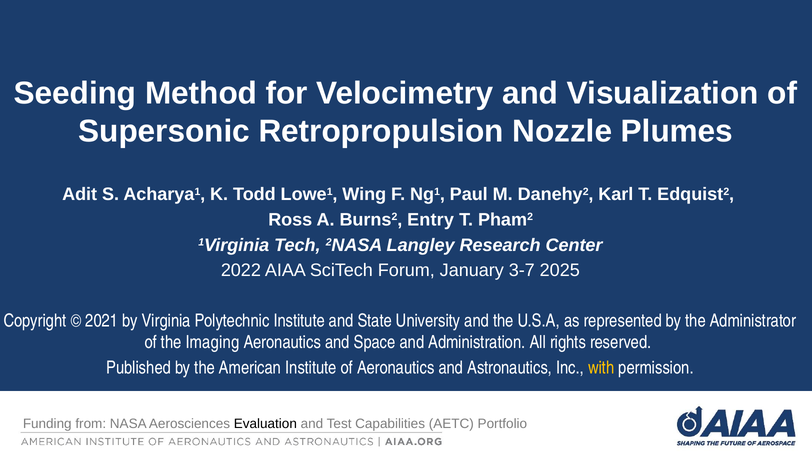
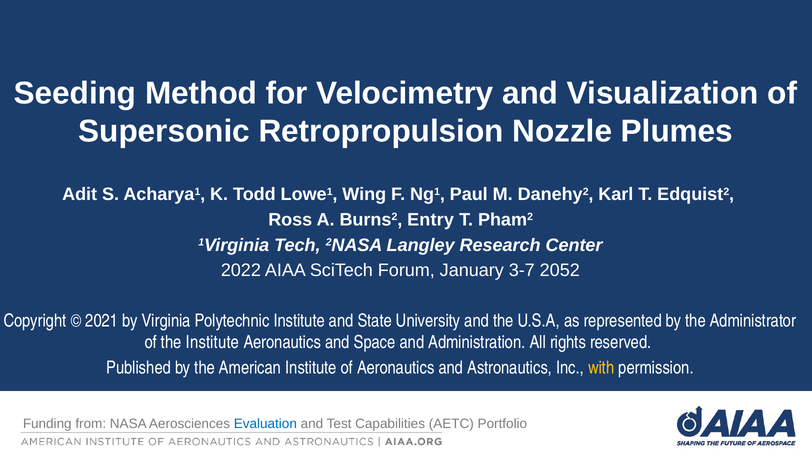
2025: 2025 -> 2052 (560, 270)
the Imaging: Imaging -> Institute (213, 342)
Evaluation colour: black -> blue (265, 424)
